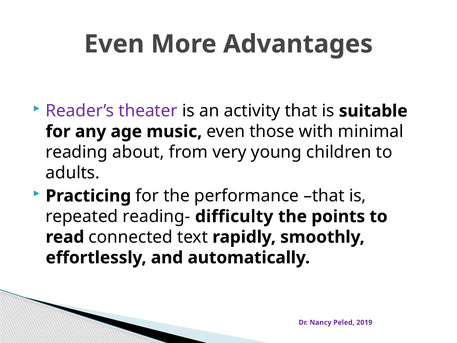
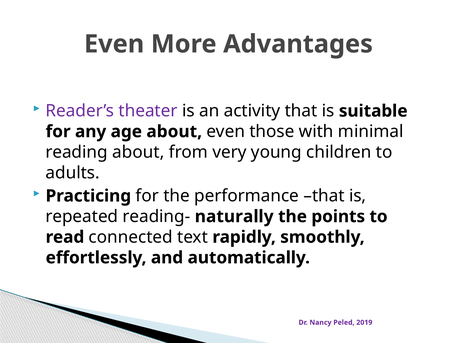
age music: music -> about (174, 131)
difficulty: difficulty -> naturally (234, 216)
